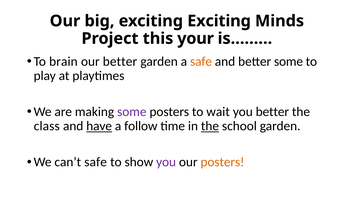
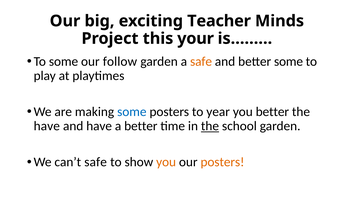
exciting Exciting: Exciting -> Teacher (219, 21)
To brain: brain -> some (63, 61)
our better: better -> follow (120, 61)
some colour: purple -> blue (132, 112)
wait: wait -> year (218, 112)
class: class -> have (47, 126)
have underline: present -> none (99, 126)
a follow: follow -> better (141, 126)
you colour: purple -> orange (166, 162)
